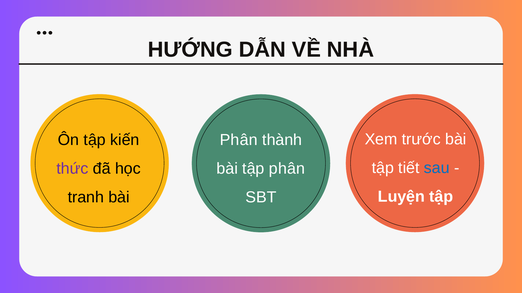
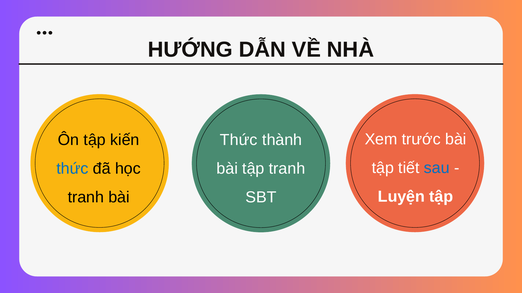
Phân: Phân -> Thức (239, 140)
thức colour: purple -> blue (73, 169)
tập phân: phân -> tranh (287, 169)
